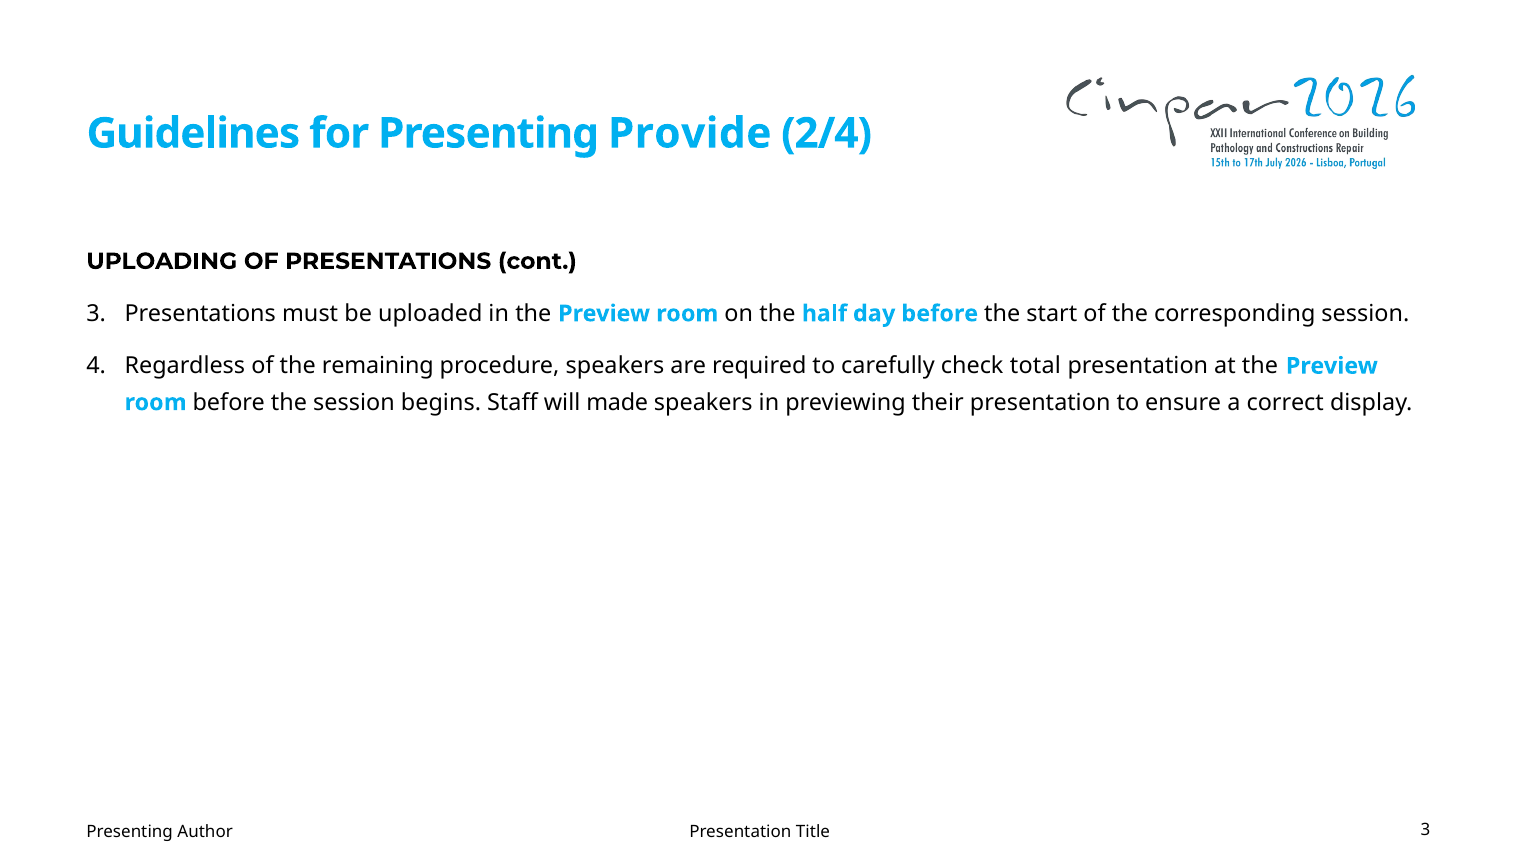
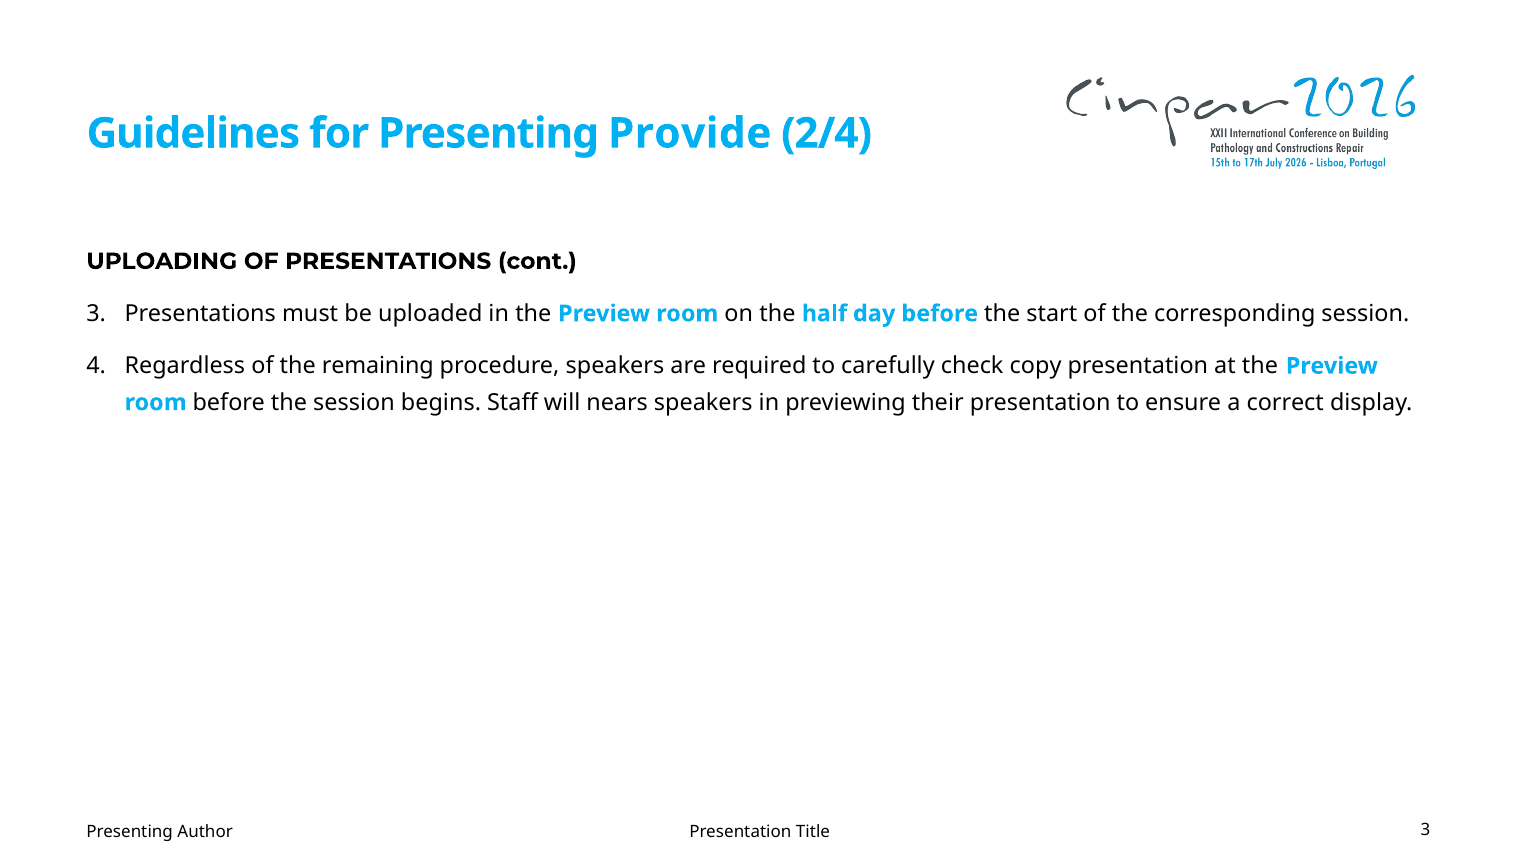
total: total -> copy (1036, 366)
made: made -> nears (617, 403)
